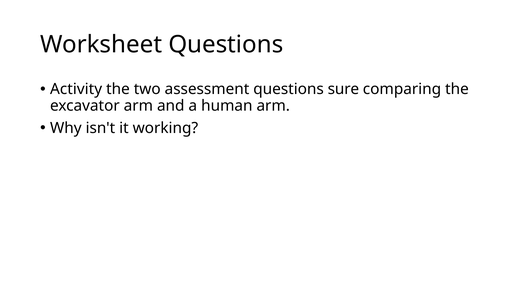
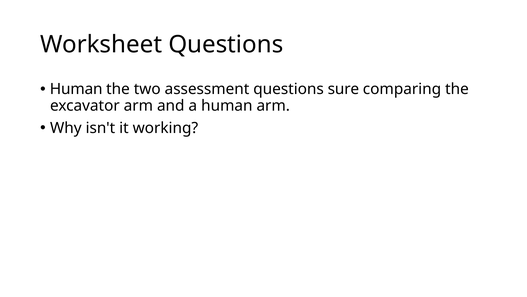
Activity: Activity -> Human (76, 89)
